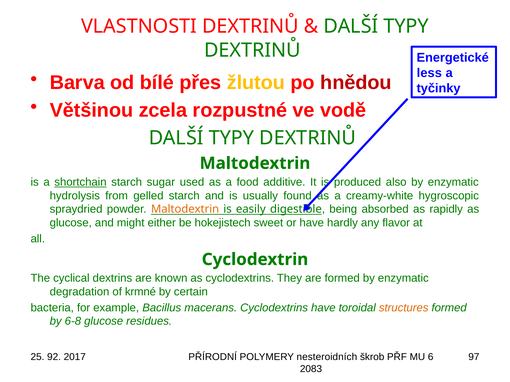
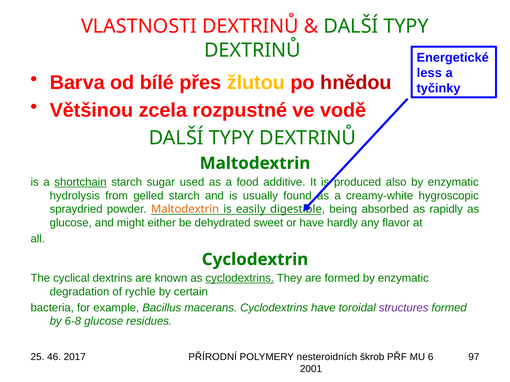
hokejistech: hokejistech -> dehydrated (223, 223)
cyclodextrins underline: none -> present (240, 279)
krmné: krmné -> rychle (140, 292)
structures colour: orange -> purple (404, 308)
92: 92 -> 46 (54, 358)
2083: 2083 -> 2001 (311, 369)
